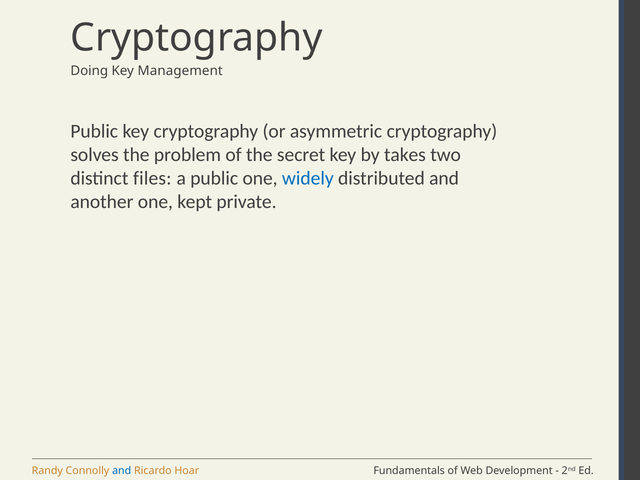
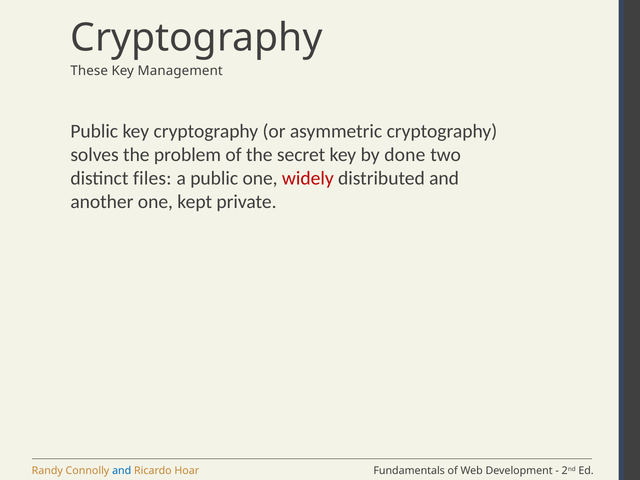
Doing: Doing -> These (89, 71)
takes: takes -> done (405, 155)
widely colour: blue -> red (308, 178)
